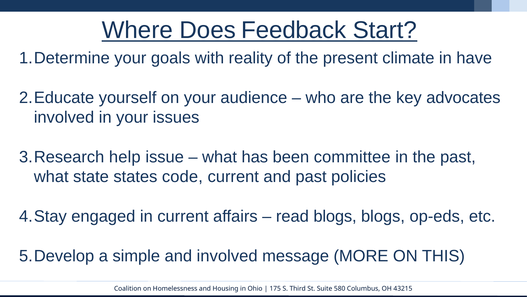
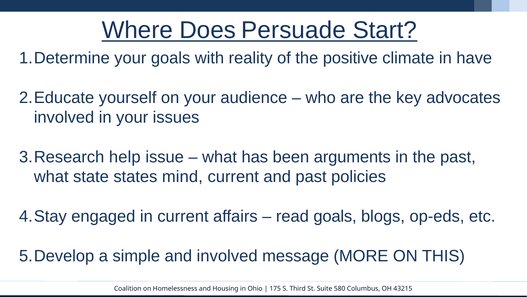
Feedback: Feedback -> Persuade (294, 30)
present: present -> positive (350, 58)
committee: committee -> arguments (352, 157)
code: code -> mind (182, 176)
read blogs: blogs -> goals (335, 216)
